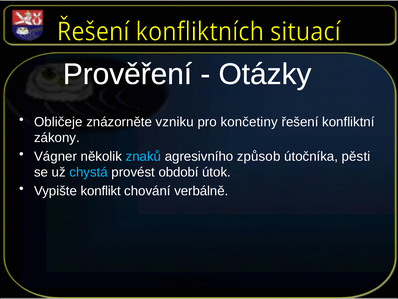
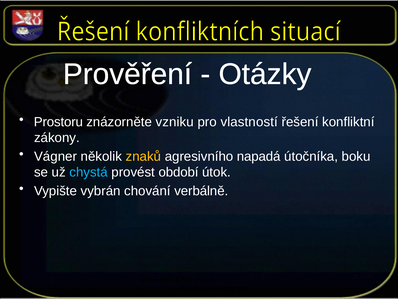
Obličeje: Obličeje -> Prostoru (58, 122)
končetiny: končetiny -> vlastností (249, 122)
znaků colour: light blue -> yellow (143, 156)
způsob: způsob -> napadá (259, 156)
pěsti: pěsti -> boku (356, 156)
konflikt: konflikt -> vybrán (101, 191)
